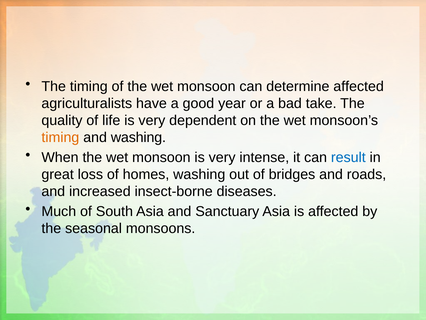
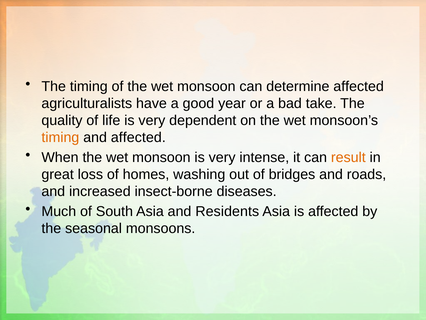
and washing: washing -> affected (138, 137)
result colour: blue -> orange (348, 157)
Sanctuary: Sanctuary -> Residents (227, 211)
